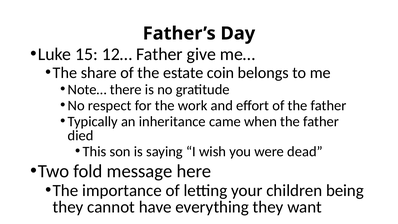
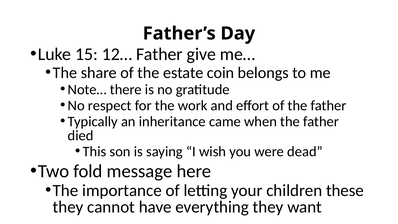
being: being -> these (345, 190)
